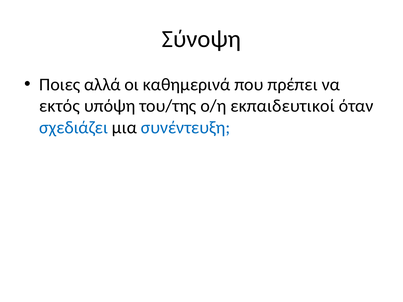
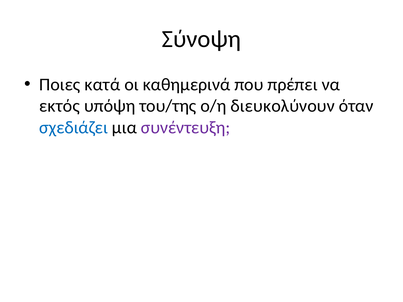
αλλά: αλλά -> κατά (102, 85)
εκπαιδευτικοί: εκπαιδευτικοί -> διευκολύνουν (283, 106)
συνέντευξη colour: blue -> purple (186, 128)
